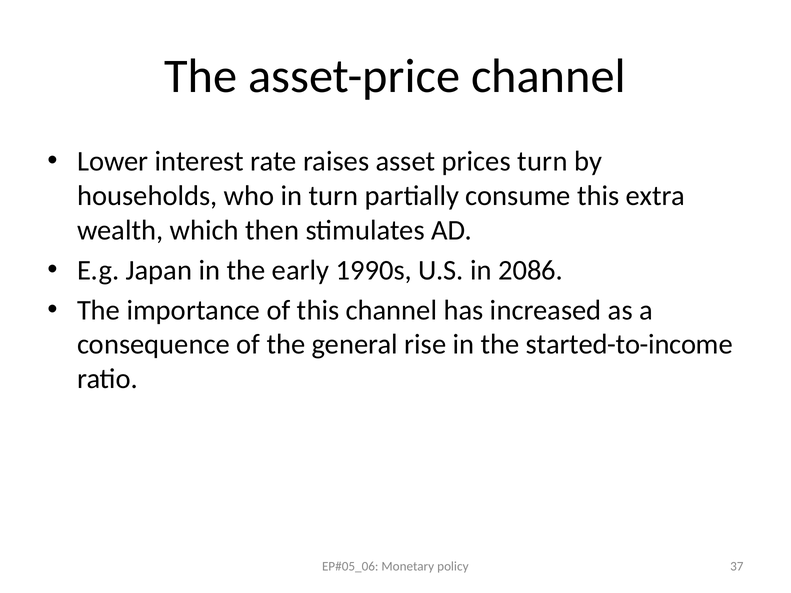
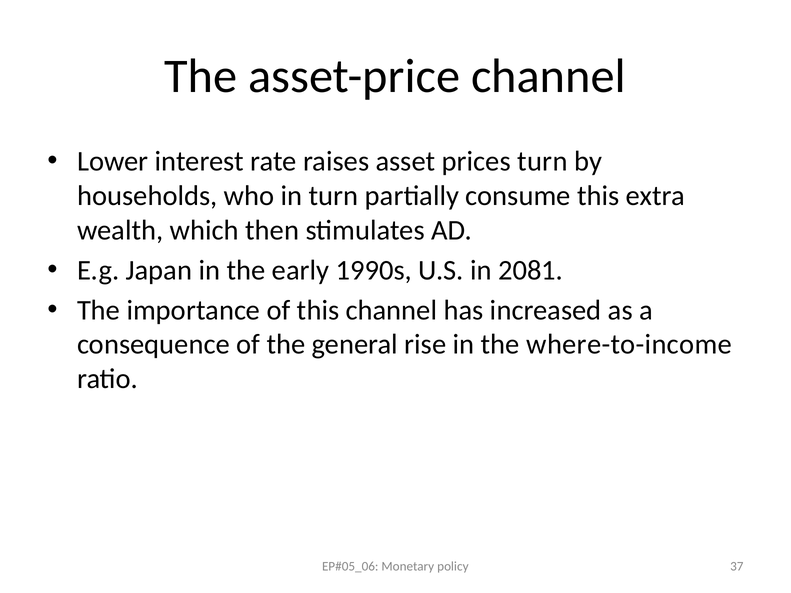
2086: 2086 -> 2081 (531, 270)
started-to-income: started-to-income -> where-to-income (629, 345)
